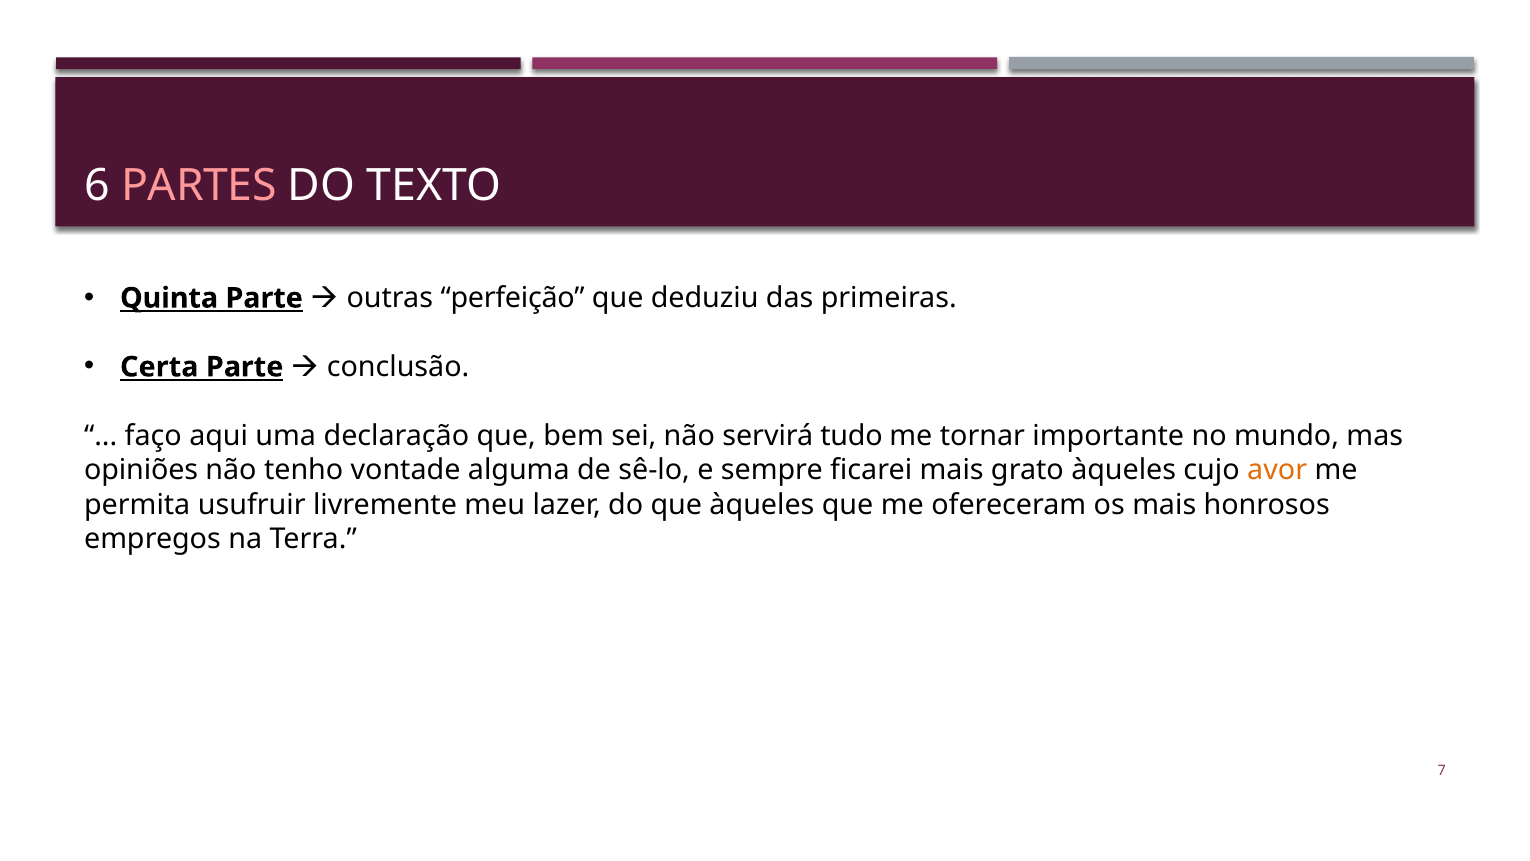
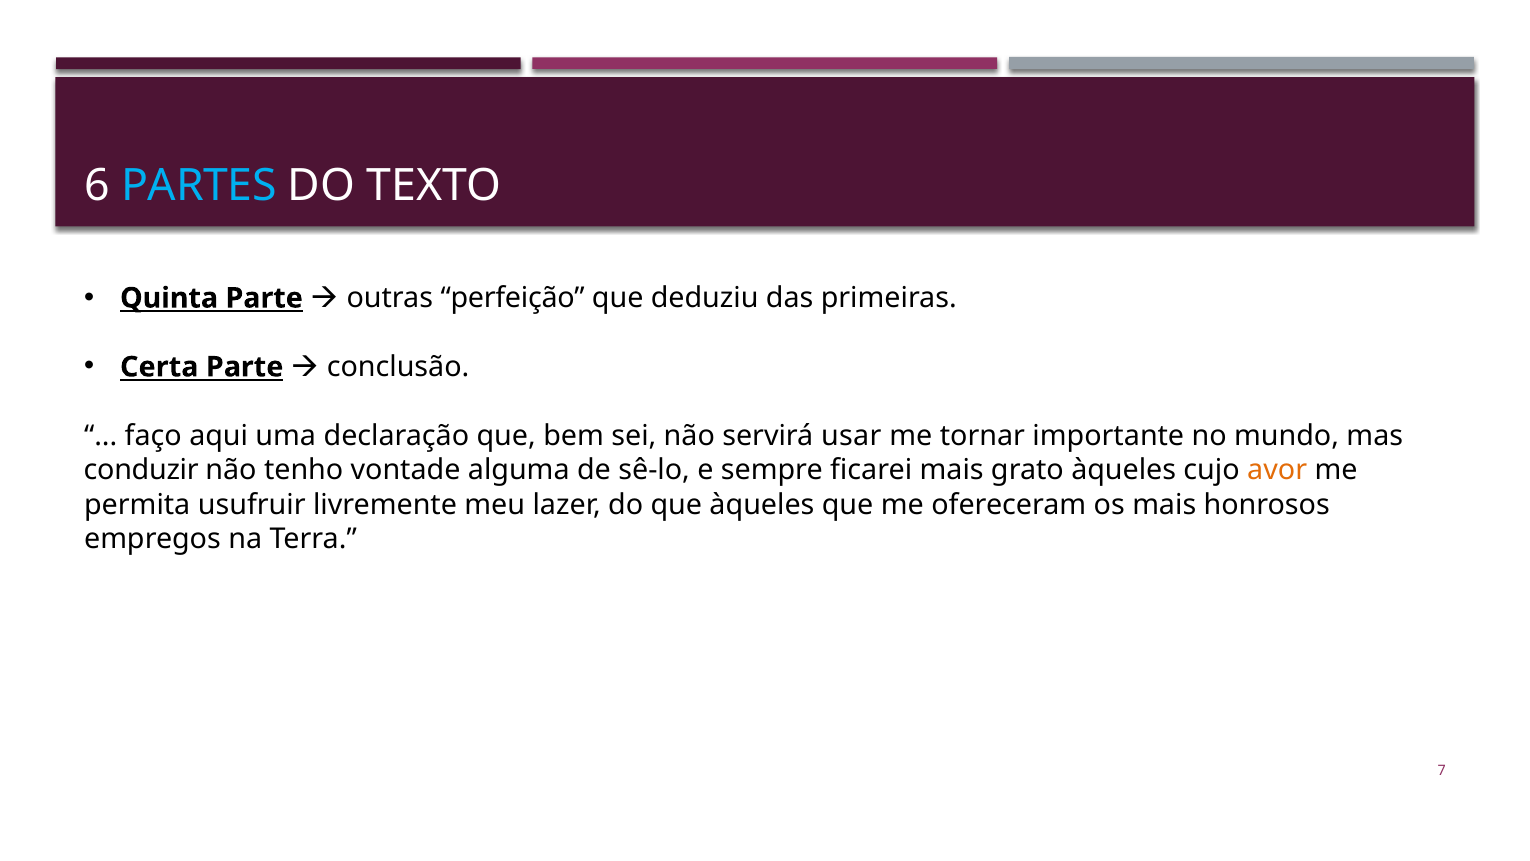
PARTES colour: pink -> light blue (199, 186)
tudo: tudo -> usar (851, 436)
opiniões: opiniões -> conduzir (141, 470)
